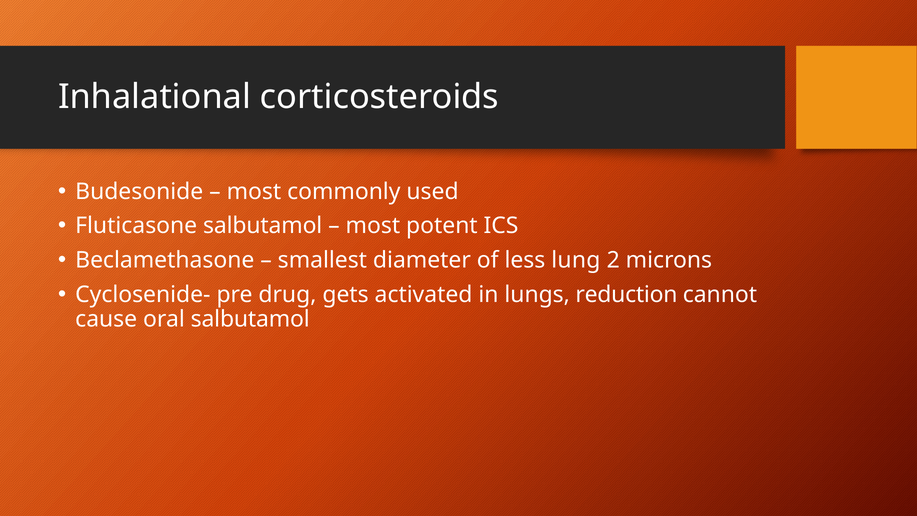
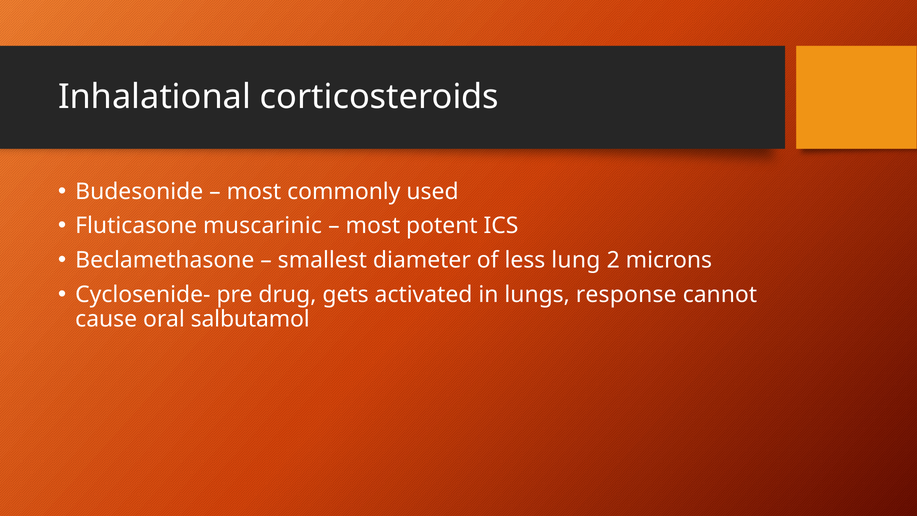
Fluticasone salbutamol: salbutamol -> muscarinic (263, 226)
reduction: reduction -> response (626, 294)
